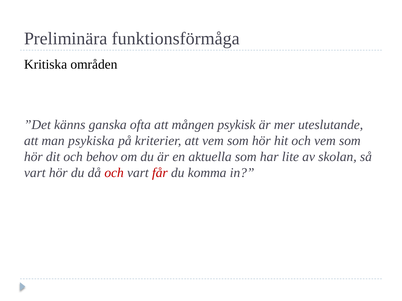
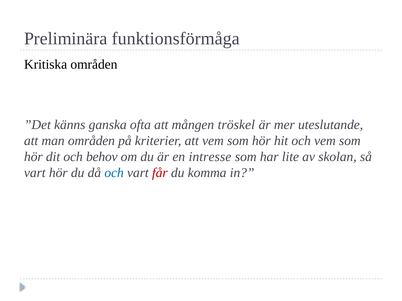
psykisk: psykisk -> tröskel (236, 125)
man psykiska: psykiska -> områden (91, 141)
aktuella: aktuella -> intresse (210, 157)
och colour: red -> blue (114, 173)
